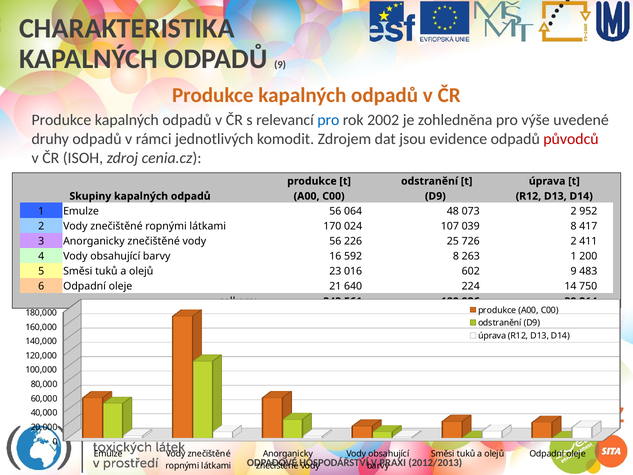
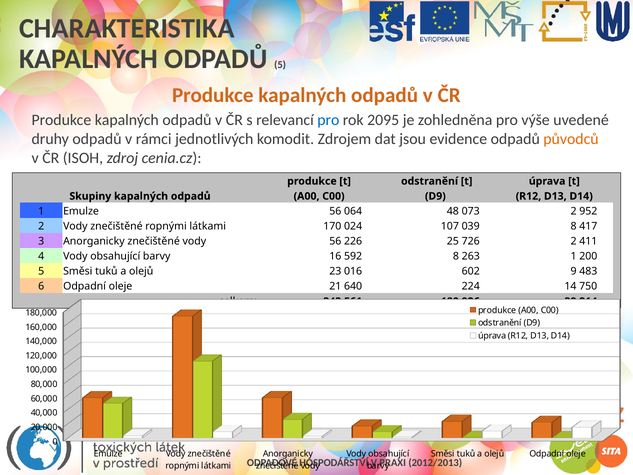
ODPADŮ 9: 9 -> 5 (280, 65)
2002: 2002 -> 2095 (383, 120)
původců colour: red -> orange (571, 139)
